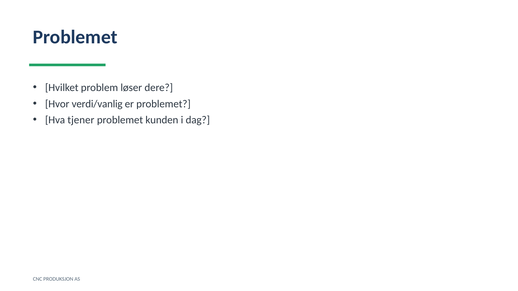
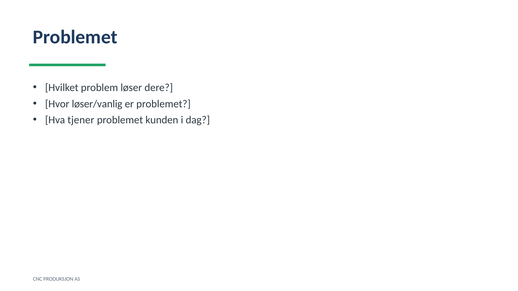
verdi/vanlig: verdi/vanlig -> løser/vanlig (97, 104)
